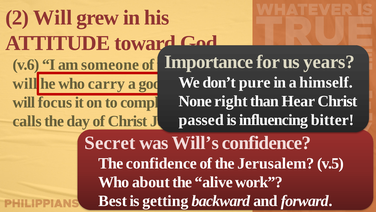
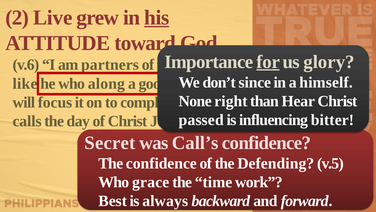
2 Will: Will -> Live (53, 18)
his underline: none -> present (157, 18)
for underline: none -> present (268, 62)
years: years -> glory (329, 62)
someone: someone -> partners (110, 65)
pure: pure -> since (255, 82)
will: will -> like (25, 83)
carry: carry -> along (106, 83)
Will’s: Will’s -> Call’s (195, 142)
Jerusalem: Jerusalem -> Defending (276, 163)
about: about -> grace (151, 182)
alive: alive -> time (214, 182)
getting: getting -> always (165, 201)
